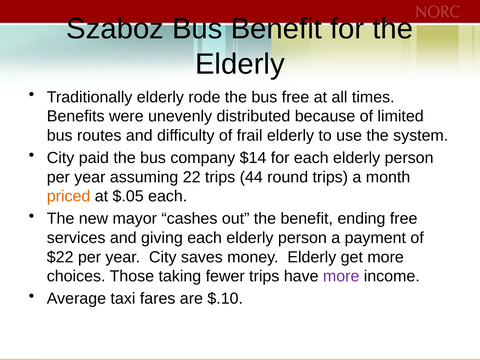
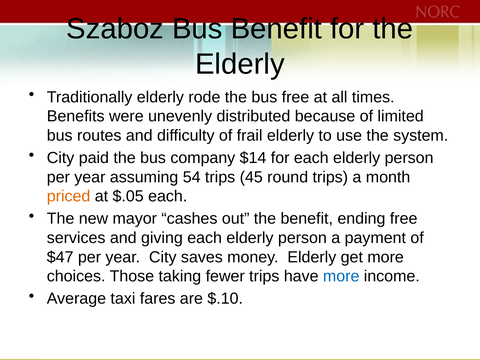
22: 22 -> 54 (192, 177)
44: 44 -> 45 (251, 177)
$22: $22 -> $47 (60, 257)
more colour: purple -> blue (341, 276)
